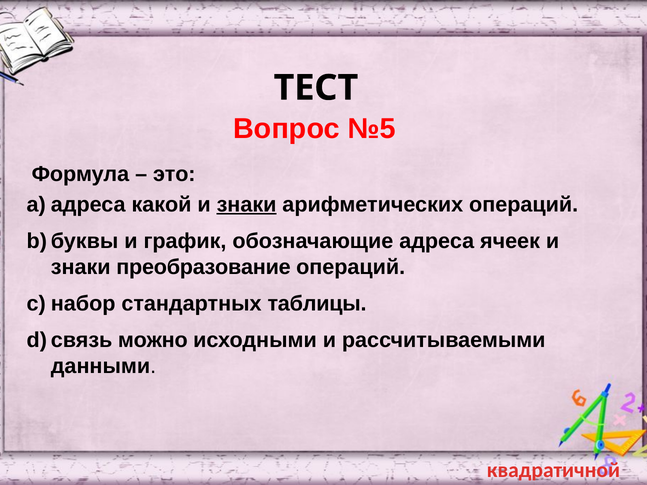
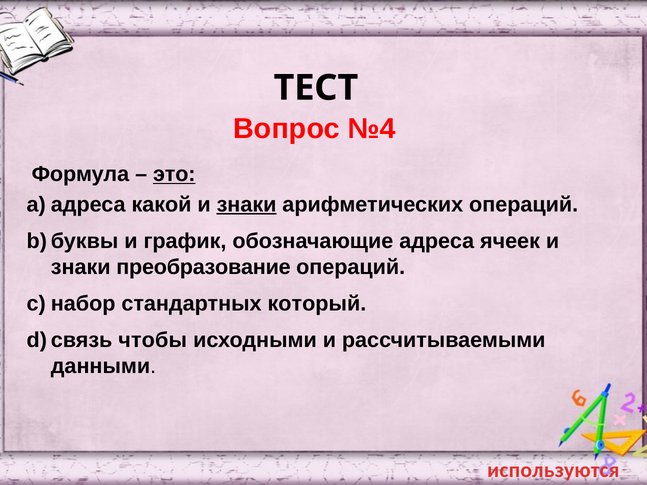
№5: №5 -> №4 (372, 129)
это underline: none -> present (174, 174)
таблицы: таблицы -> который (317, 304)
можно: можно -> чтобы (153, 341)
квадратичной: квадратичной -> используются (553, 470)
